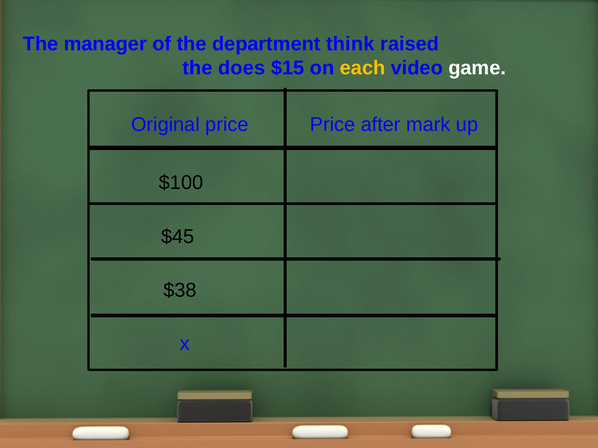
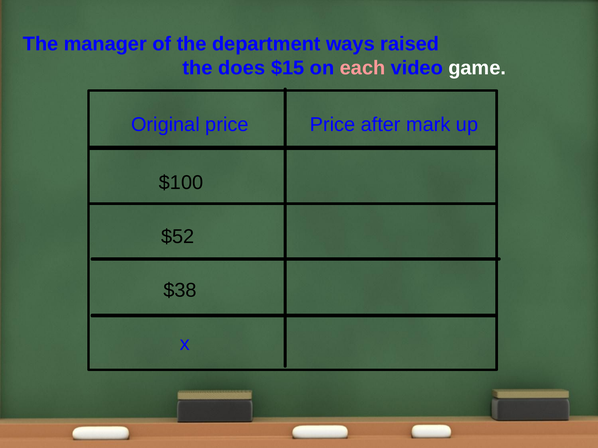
think: think -> ways (350, 44)
each colour: yellow -> pink (363, 68)
$45: $45 -> $52 (178, 237)
